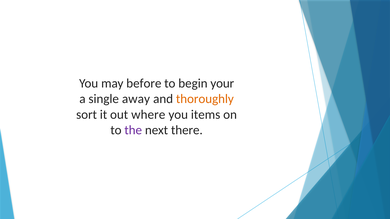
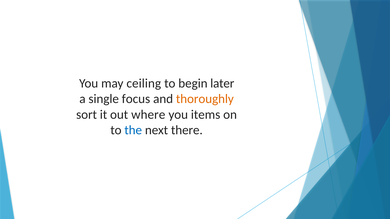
before: before -> ceiling (144, 83)
your: your -> later (222, 83)
away: away -> focus (136, 99)
the colour: purple -> blue (133, 130)
